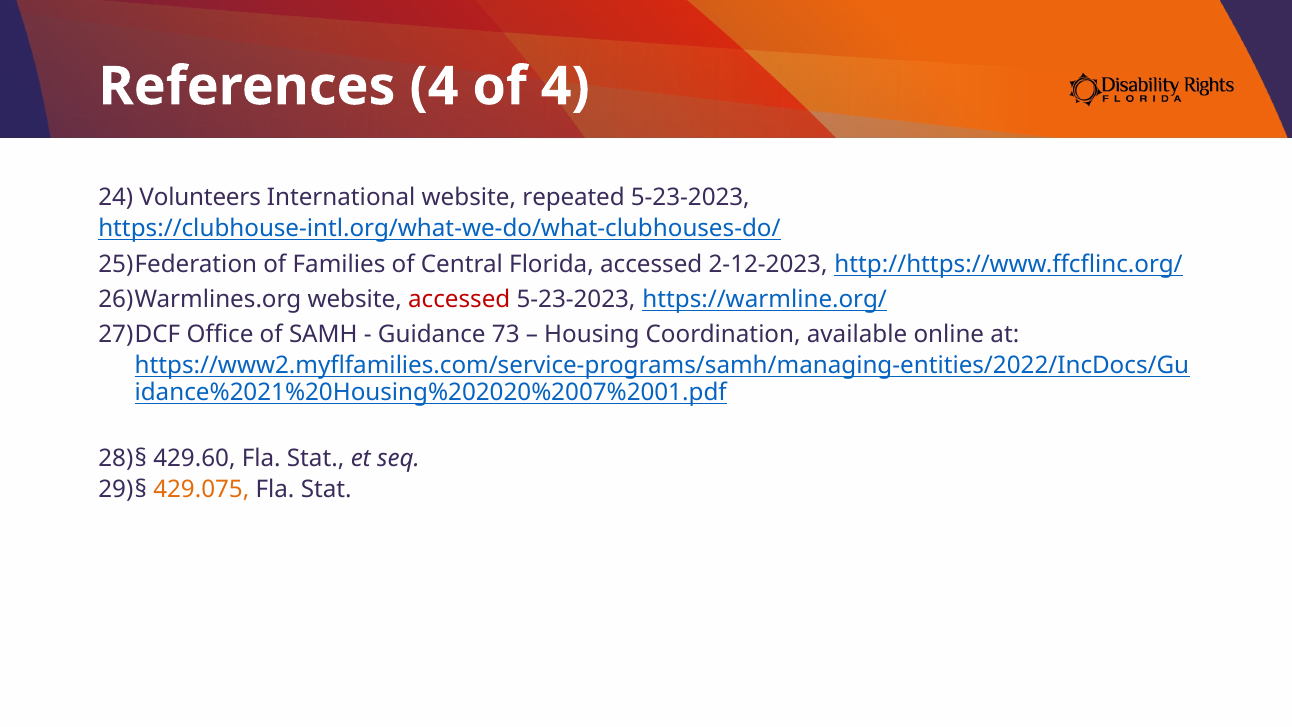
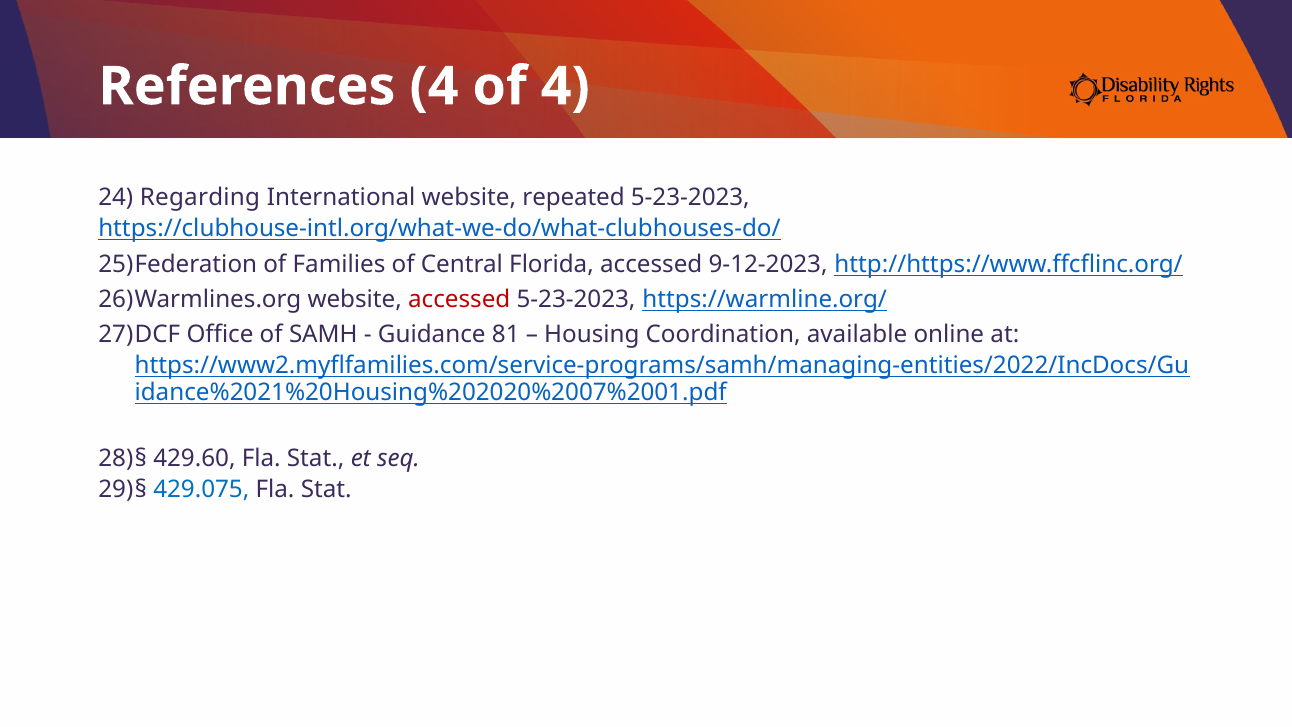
Volunteers: Volunteers -> Regarding (200, 197)
2-12-2023: 2-12-2023 -> 9-12-2023 (768, 264)
73: 73 -> 81 (506, 334)
429.075 colour: orange -> blue (201, 489)
